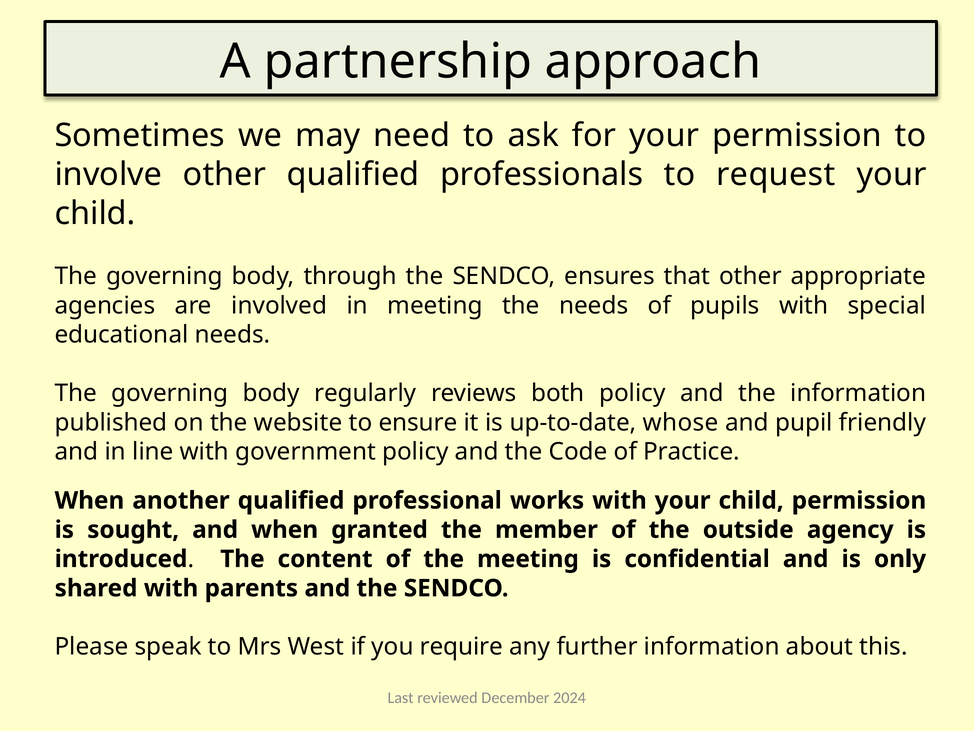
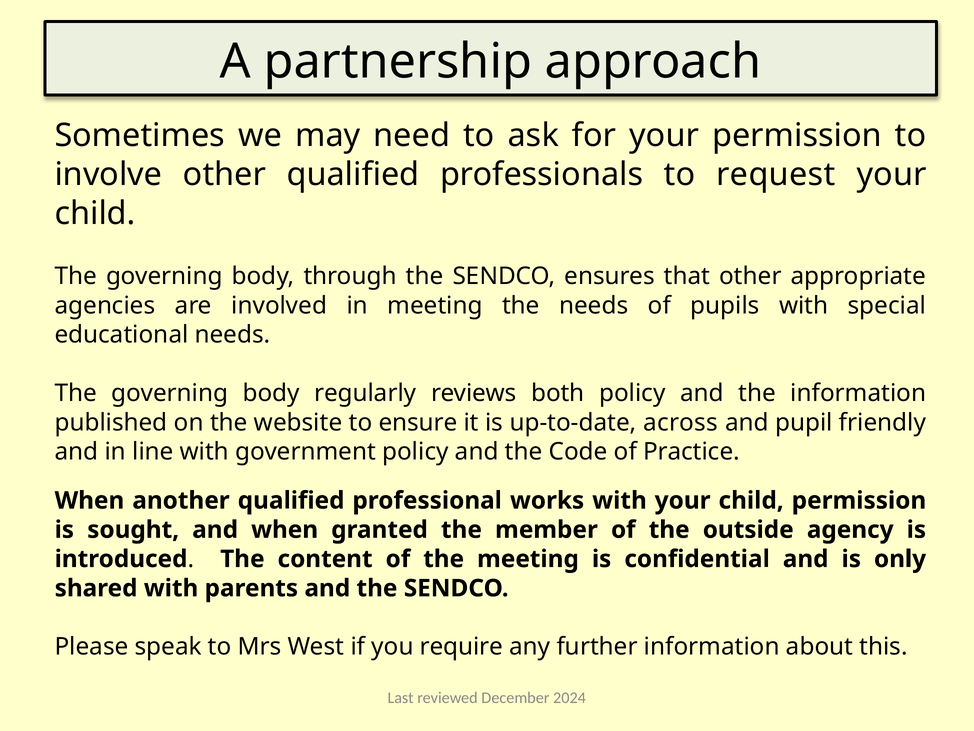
whose: whose -> across (681, 422)
